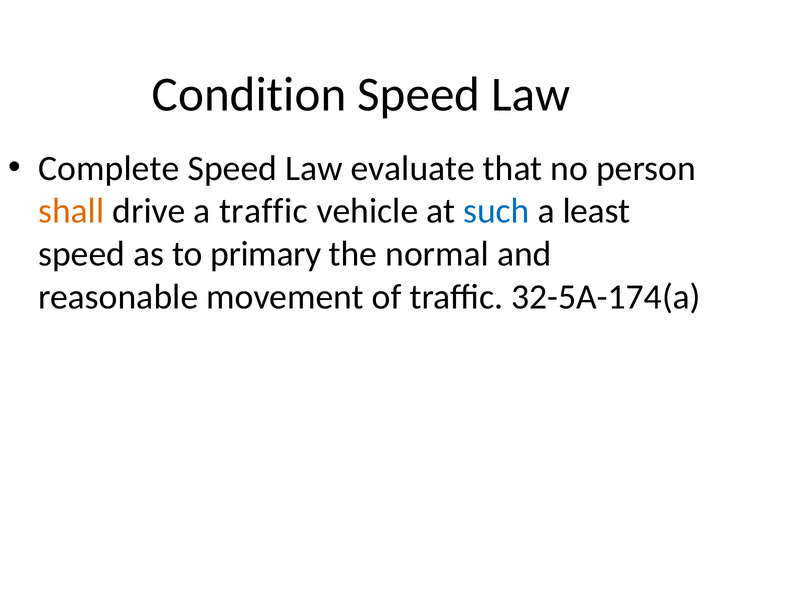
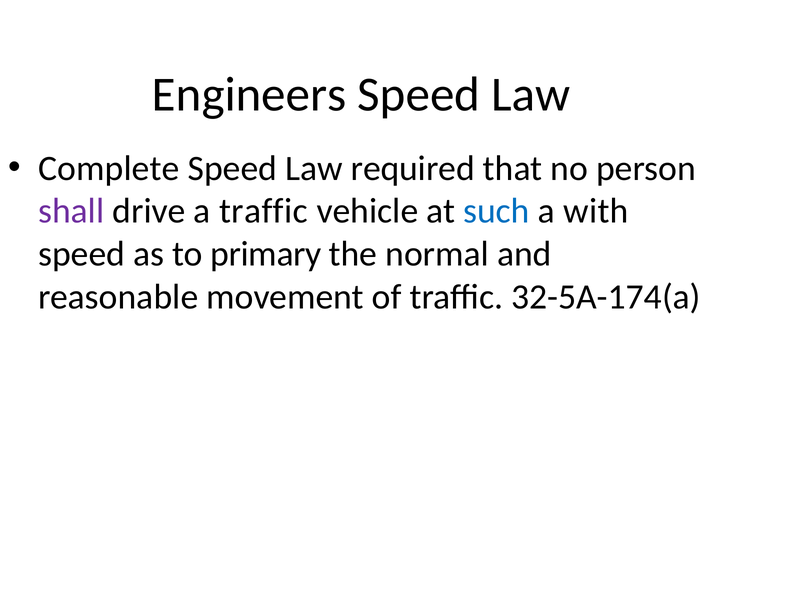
Condition: Condition -> Engineers (249, 94)
evaluate: evaluate -> required (413, 168)
shall colour: orange -> purple (71, 211)
least: least -> with (596, 211)
